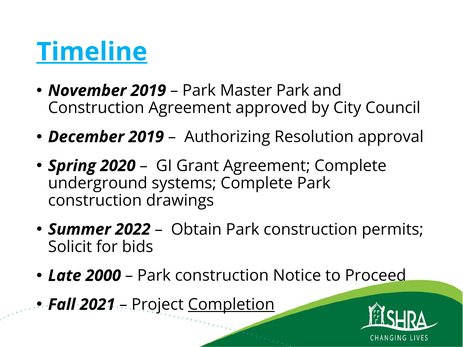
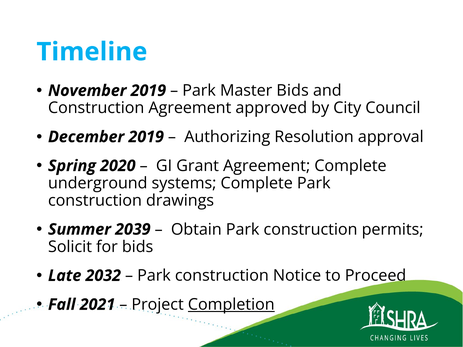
Timeline underline: present -> none (92, 52)
Master Park: Park -> Bids (293, 91)
2022: 2022 -> 2039 (133, 230)
2000: 2000 -> 2032 (103, 276)
